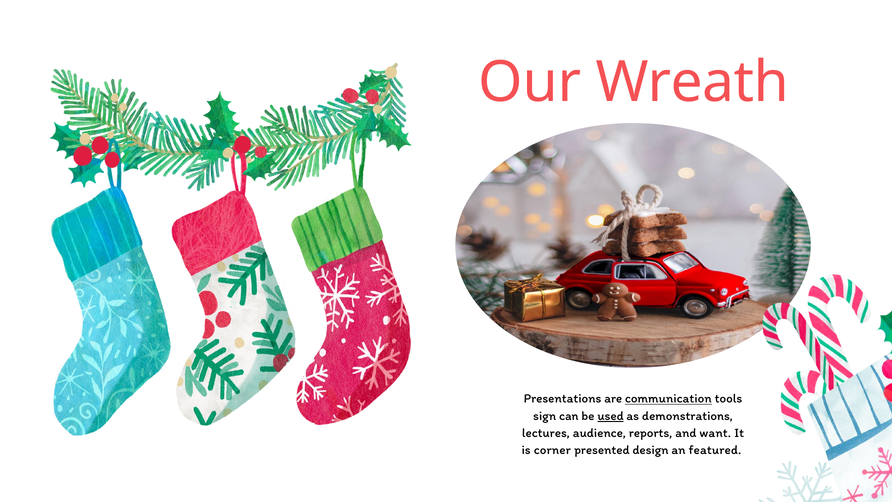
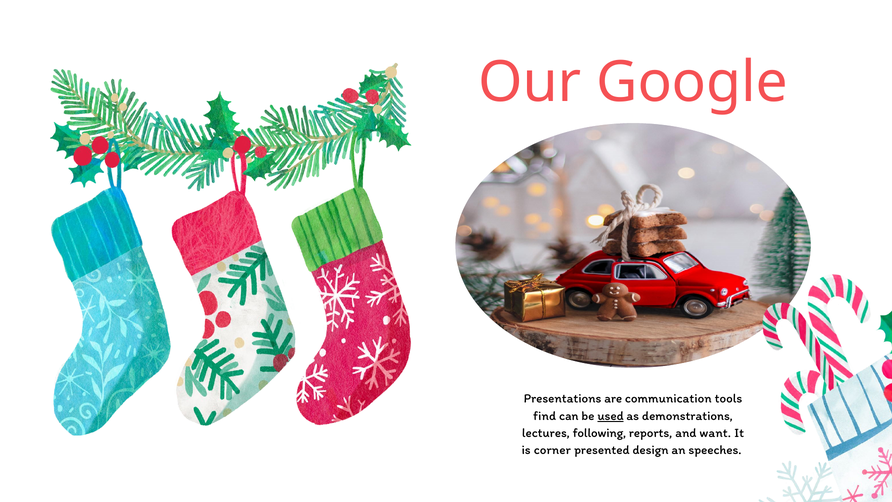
Wreath: Wreath -> Google (692, 82)
communication underline: present -> none (668, 398)
sign: sign -> find (545, 416)
audience: audience -> following (599, 433)
featured: featured -> speeches (715, 450)
